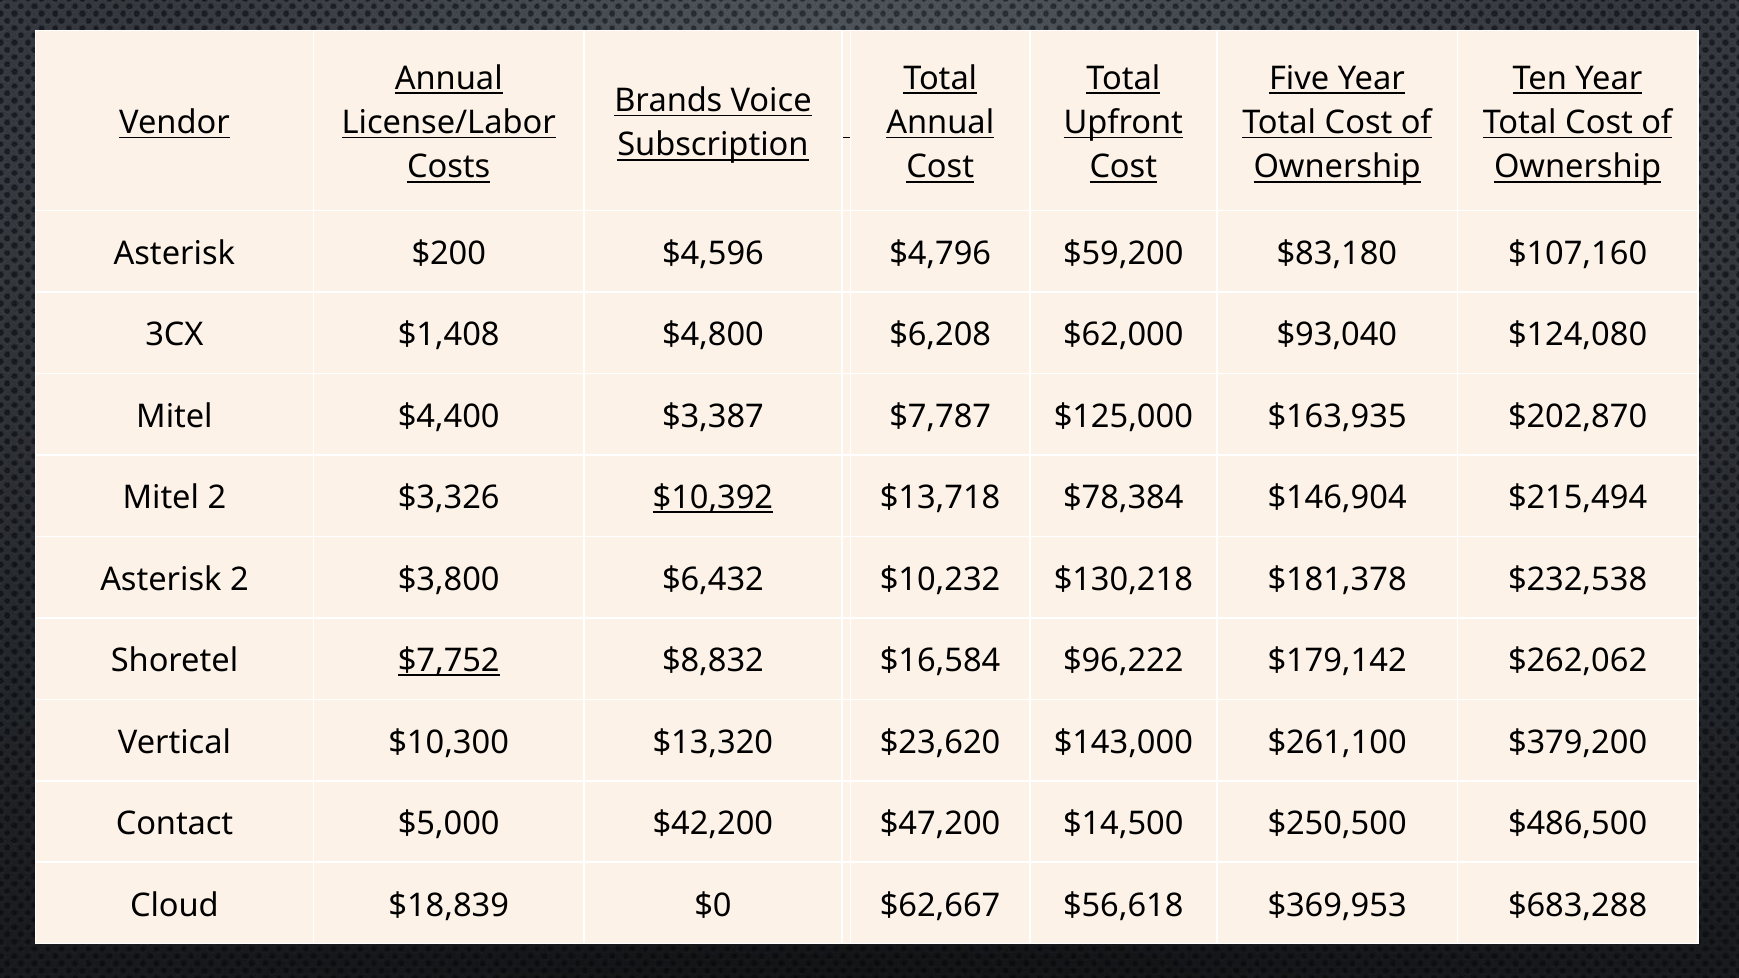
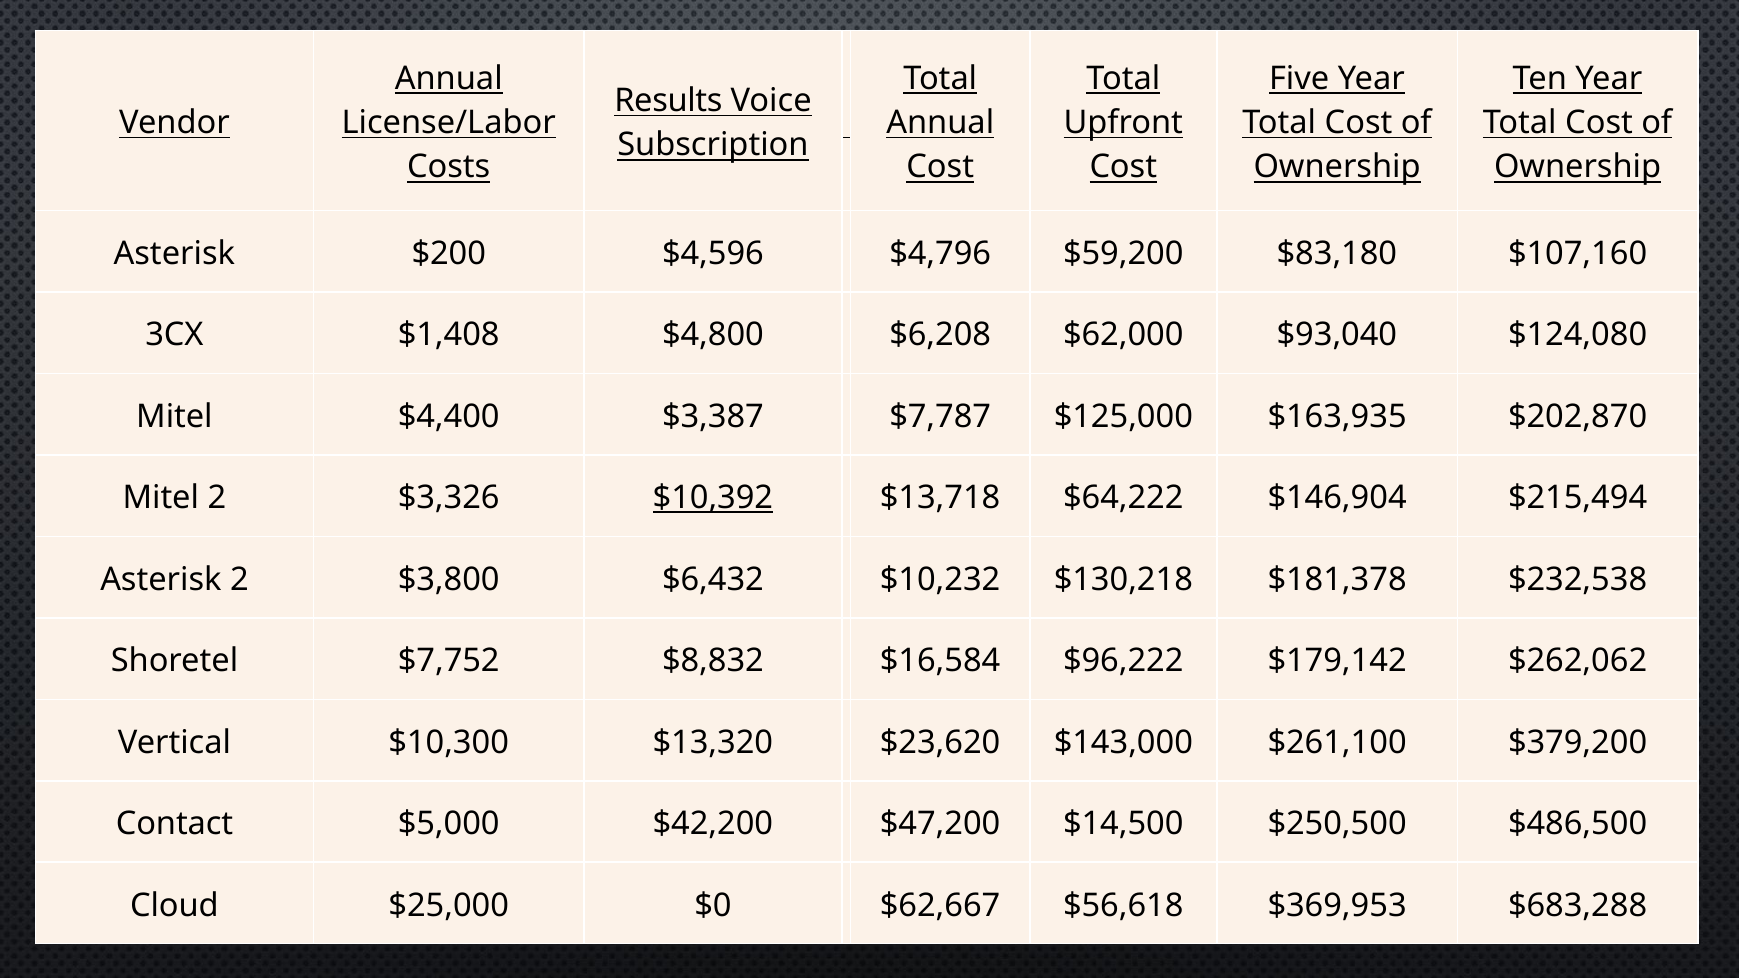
Brands: Brands -> Results (668, 101)
$78,384: $78,384 -> $64,222 (1123, 498)
$7,752 underline: present -> none (449, 661)
$18,839: $18,839 -> $25,000 (449, 906)
